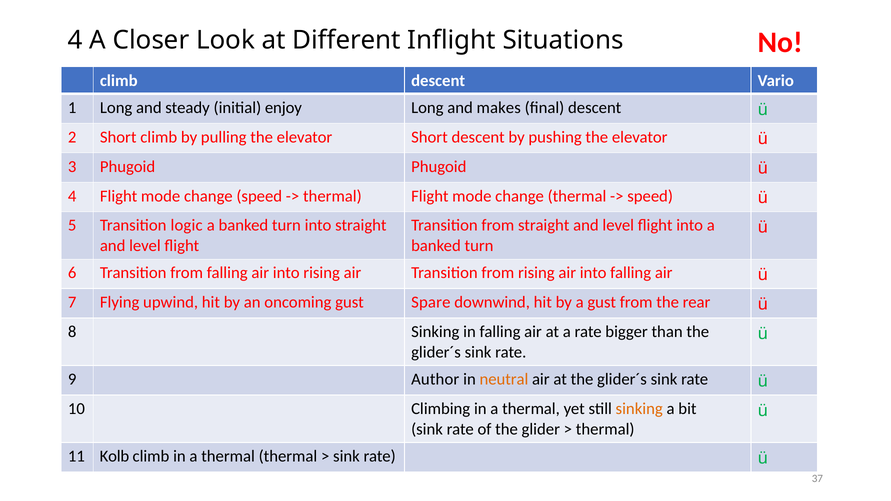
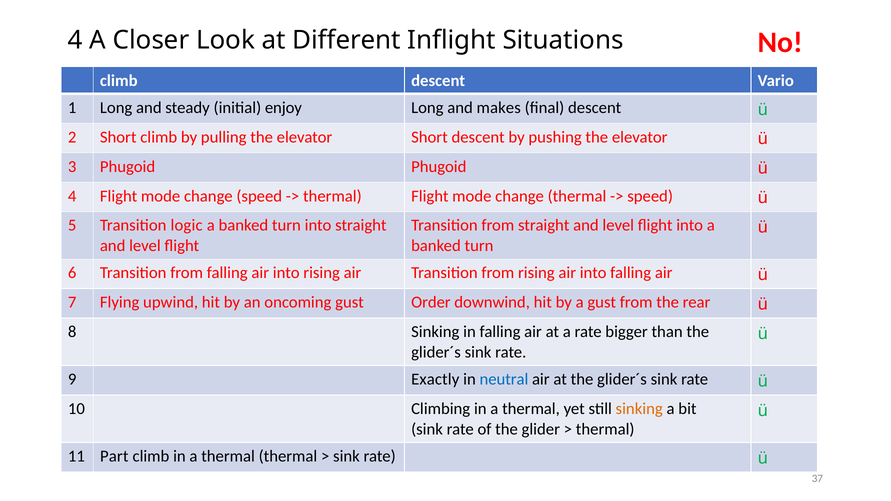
Spare: Spare -> Order (431, 302)
Author: Author -> Exactly (435, 379)
neutral colour: orange -> blue (504, 379)
Kolb: Kolb -> Part (114, 456)
